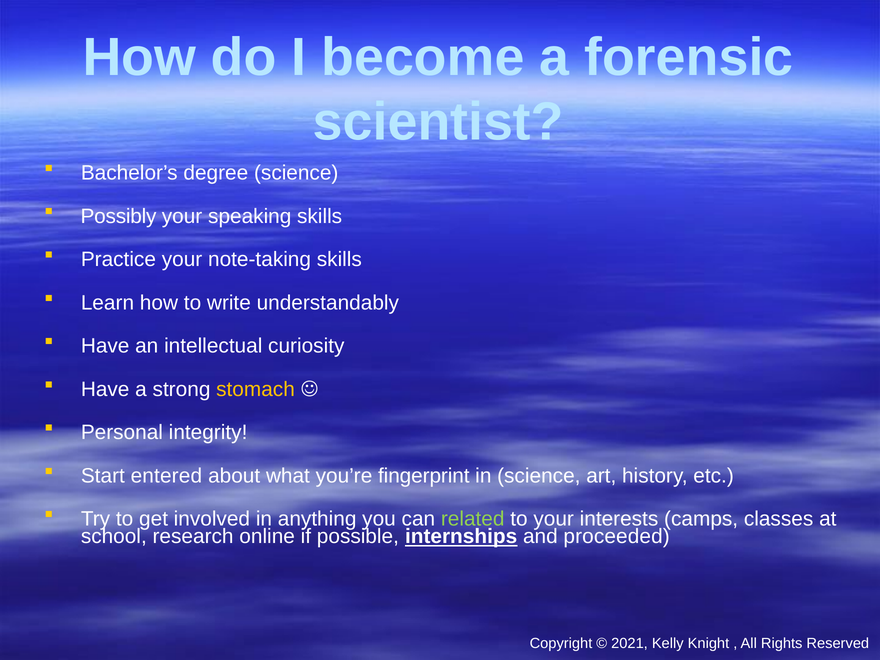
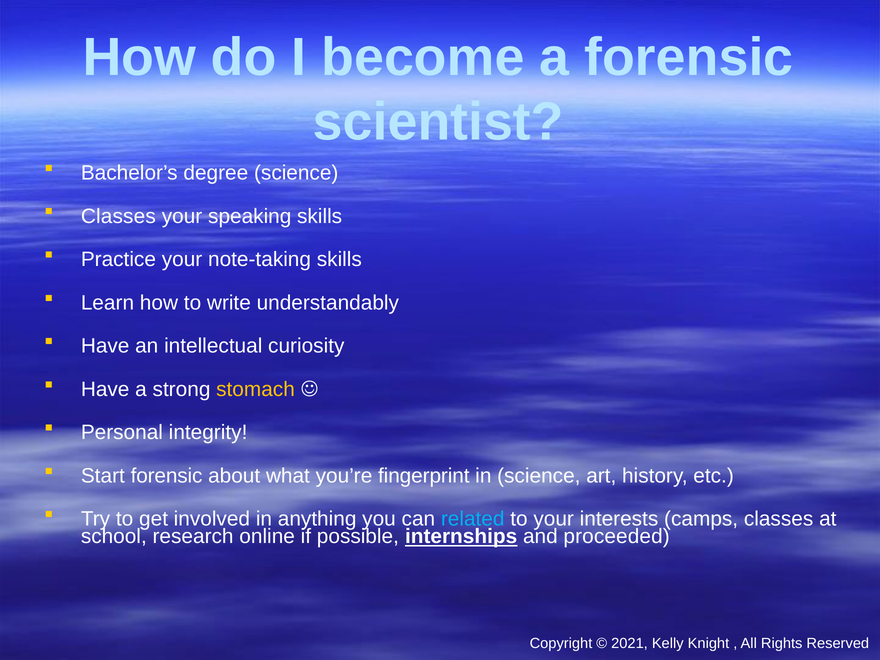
Possibly: Possibly -> Classes (118, 216)
Start entered: entered -> forensic (167, 476)
related colour: light green -> light blue (473, 519)
